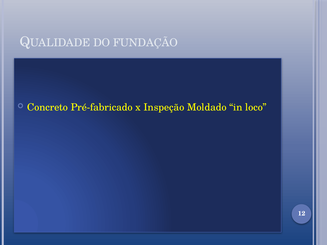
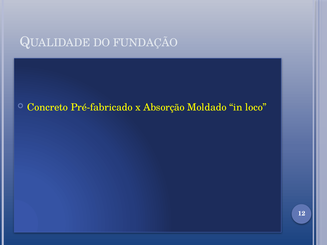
Inspeção: Inspeção -> Absorção (164, 107)
